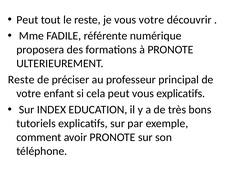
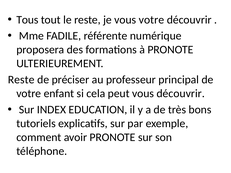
Peut: Peut -> Tous (27, 20)
vous explicatifs: explicatifs -> découvrir (181, 94)
